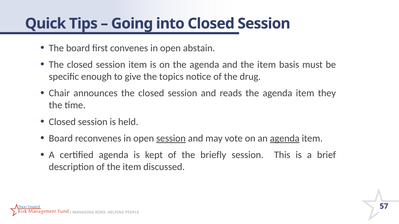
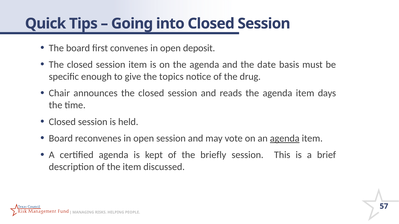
abstain: abstain -> deposit (199, 48)
and the item: item -> date (267, 65)
they: they -> days (327, 93)
session underline: present -> none (171, 139)
